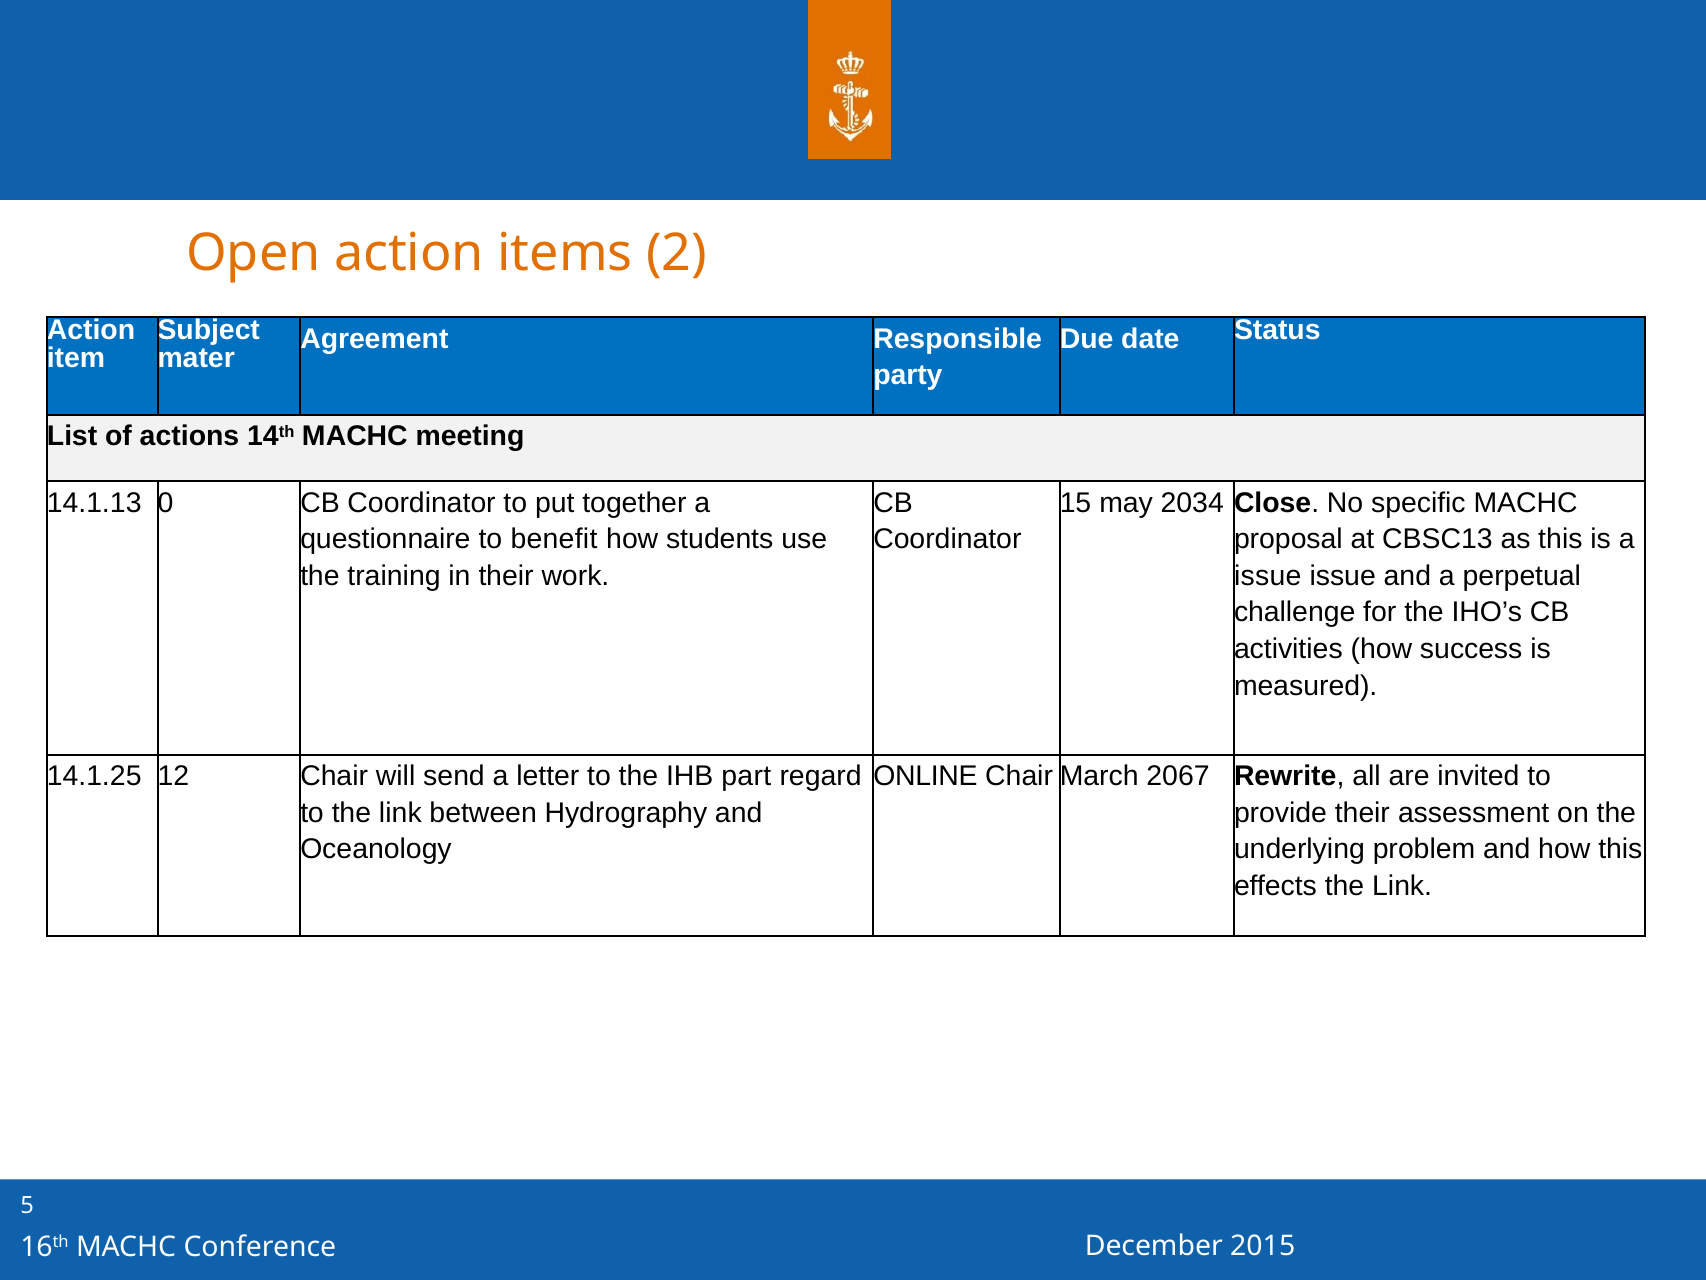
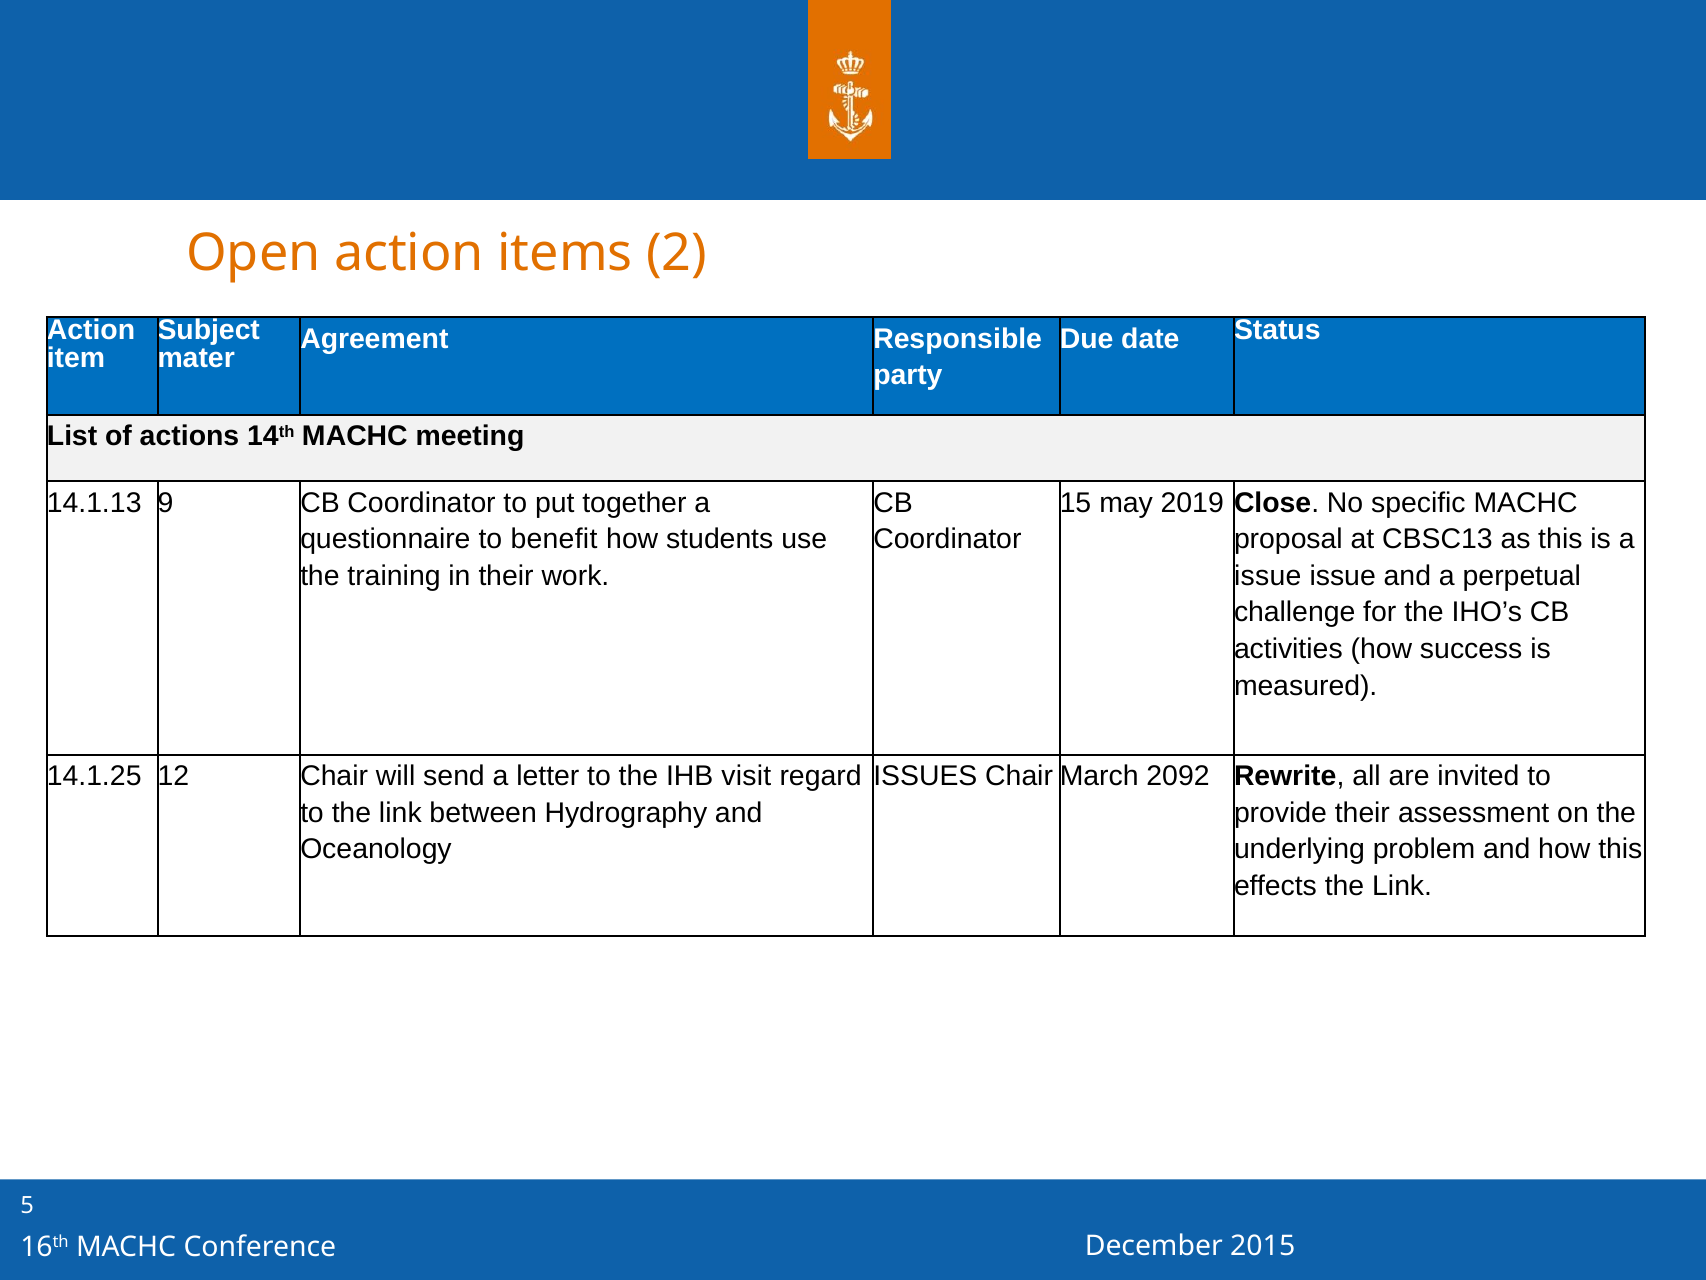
0: 0 -> 9 (166, 502)
2034: 2034 -> 2019 (1192, 502)
part: part -> visit (746, 776)
ONLINE: ONLINE -> ISSUES (925, 776)
2067: 2067 -> 2092 (1178, 776)
